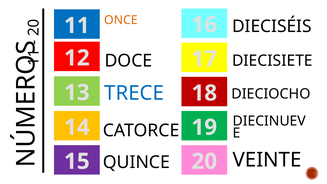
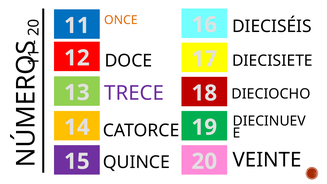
TRECE colour: blue -> purple (134, 93)
